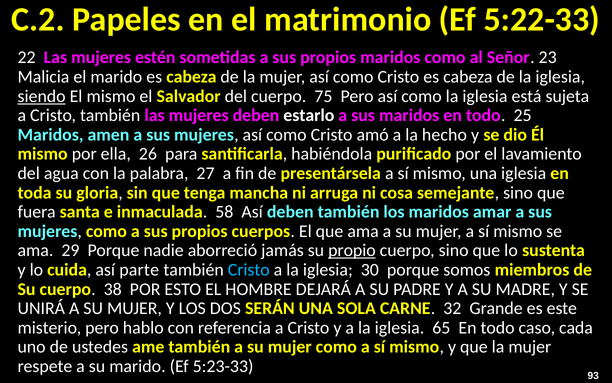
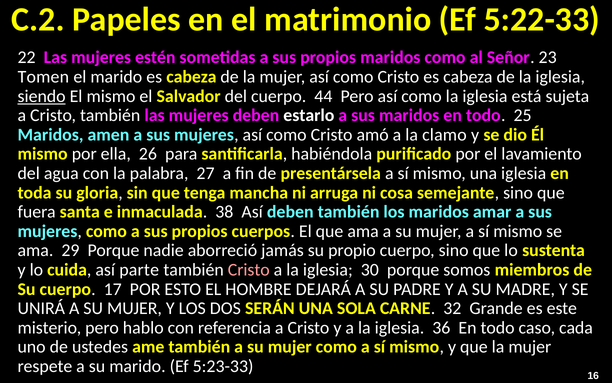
Malicia: Malicia -> Tomen (43, 77)
75: 75 -> 44 (323, 96)
hecho: hecho -> clamo (444, 135)
58: 58 -> 38 (224, 212)
propio underline: present -> none (352, 250)
Cristo colour: light blue -> pink (249, 269)
38: 38 -> 17 (113, 289)
65: 65 -> 36 (441, 327)
93: 93 -> 16 (593, 375)
